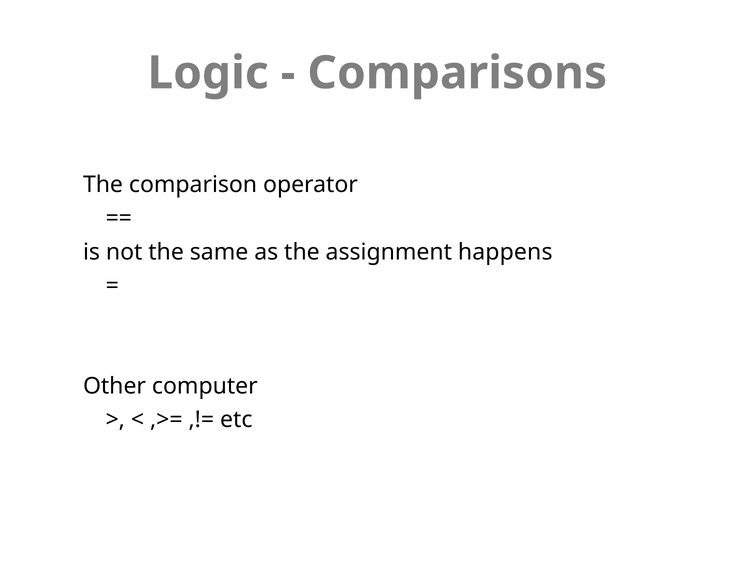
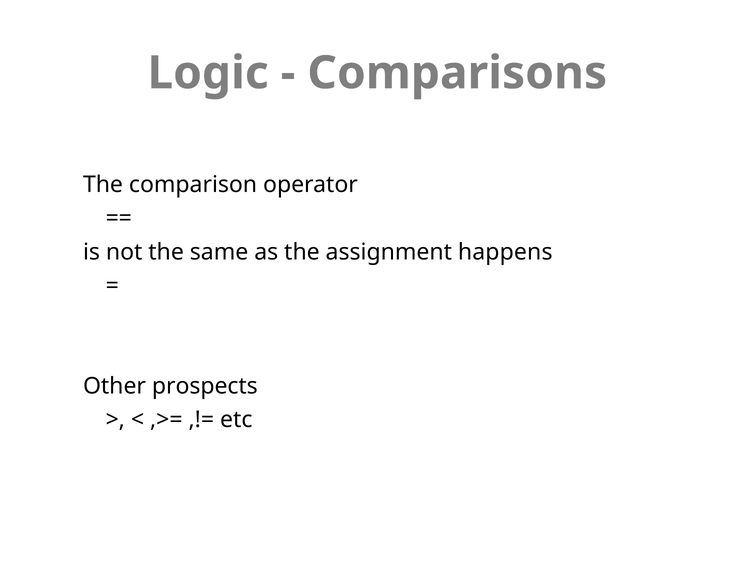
computer: computer -> prospects (205, 386)
